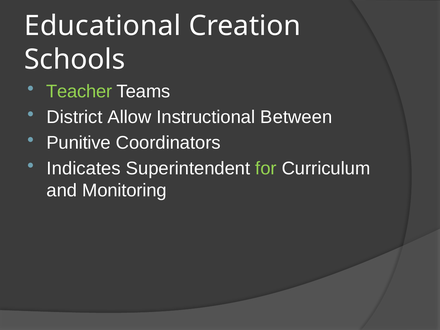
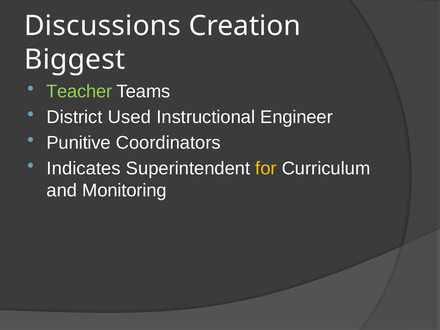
Educational: Educational -> Discussions (103, 26)
Schools: Schools -> Biggest (75, 60)
Allow: Allow -> Used (129, 117)
Between: Between -> Engineer (297, 117)
for colour: light green -> yellow (266, 168)
